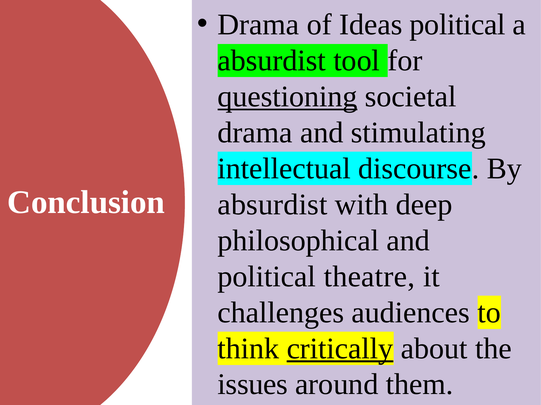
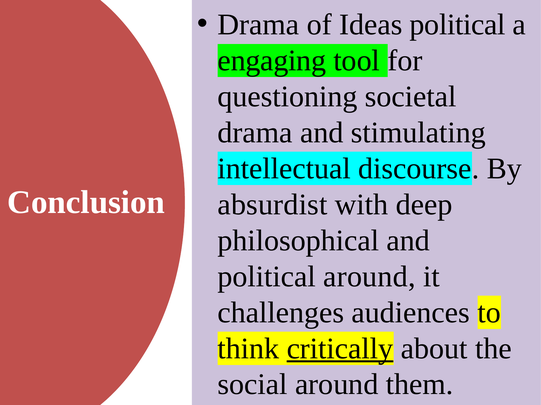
absurdist: absurdist -> engaging (272, 61)
questioning underline: present -> none (288, 97)
political theatre: theatre -> around (369, 277)
issues: issues -> social (253, 385)
